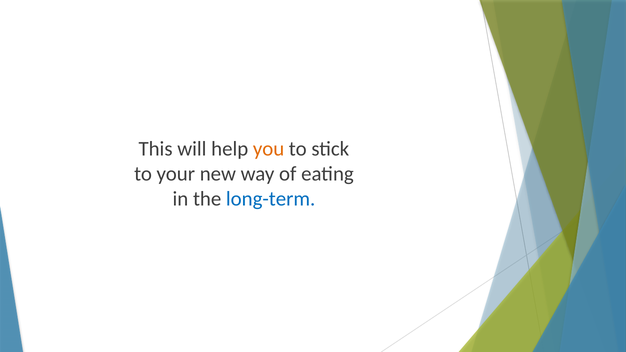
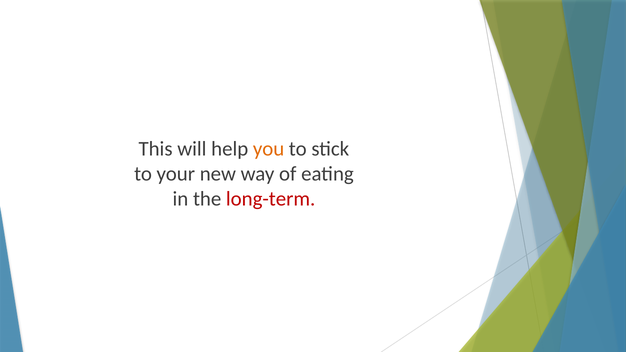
long-term colour: blue -> red (271, 199)
